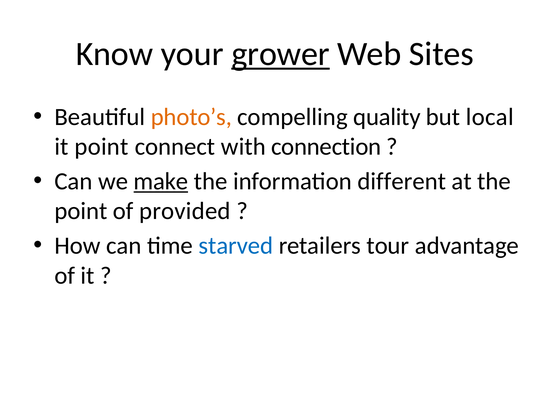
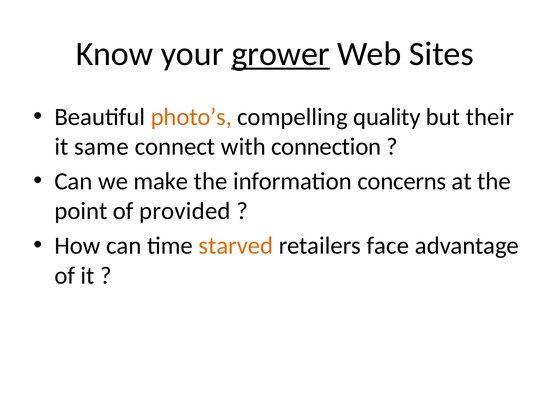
local: local -> their (490, 117)
it point: point -> same (101, 147)
make underline: present -> none (161, 182)
different: different -> concerns (402, 182)
starved colour: blue -> orange (236, 246)
tour: tour -> face (388, 246)
